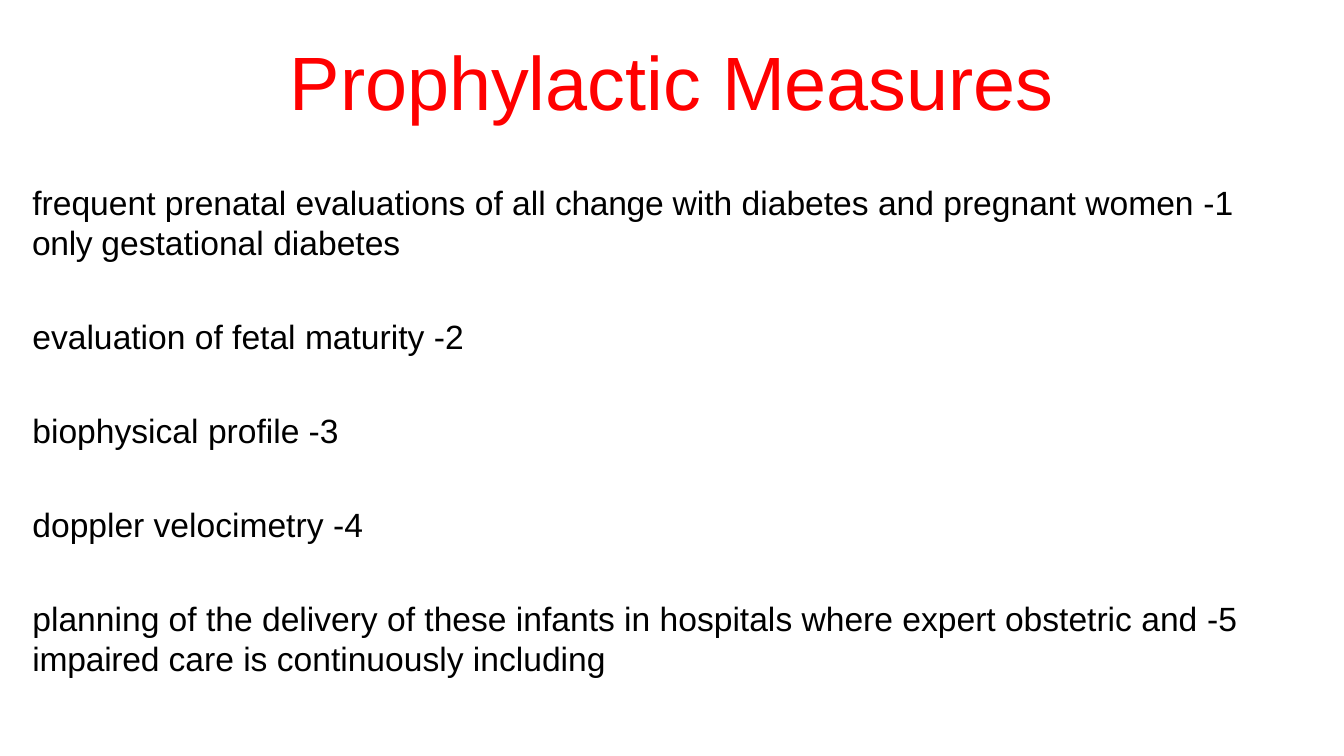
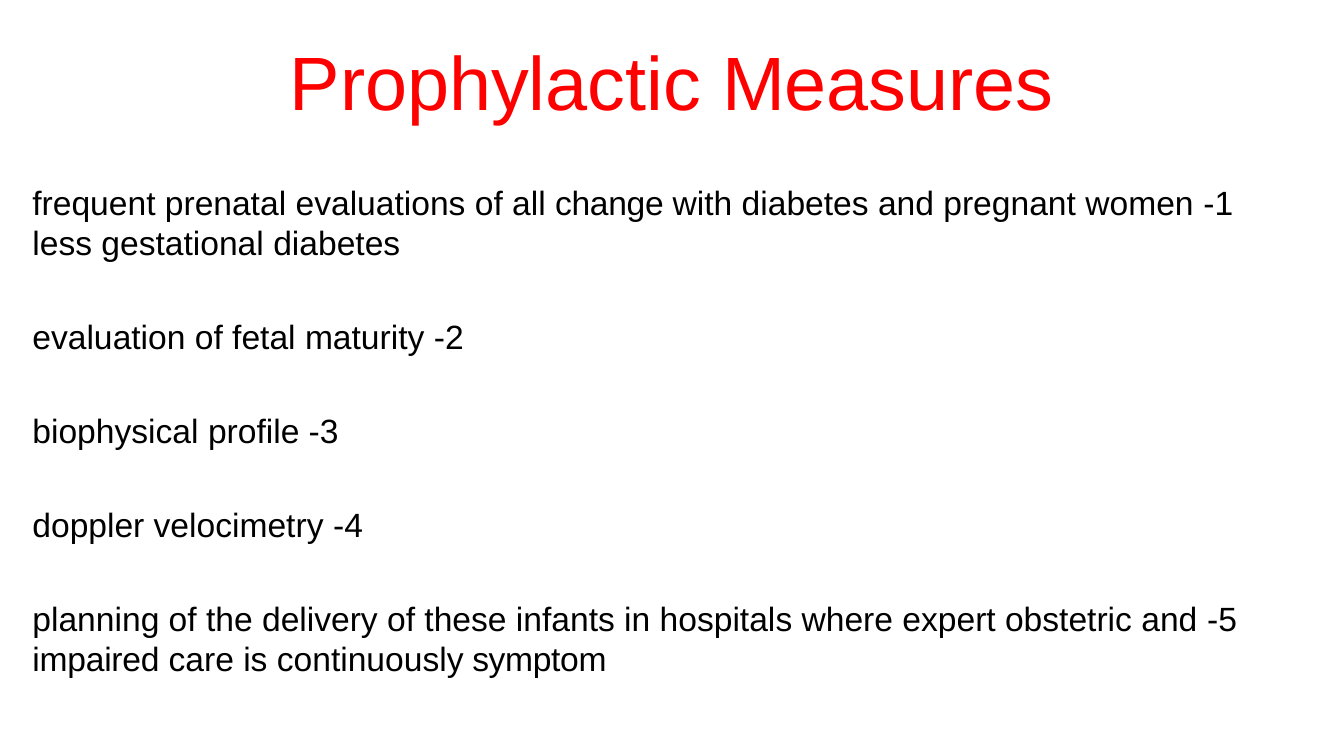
only: only -> less (62, 244)
including: including -> symptom (539, 661)
